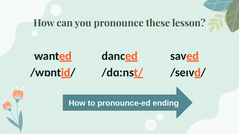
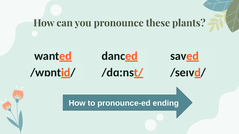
lesson: lesson -> plants (189, 23)
